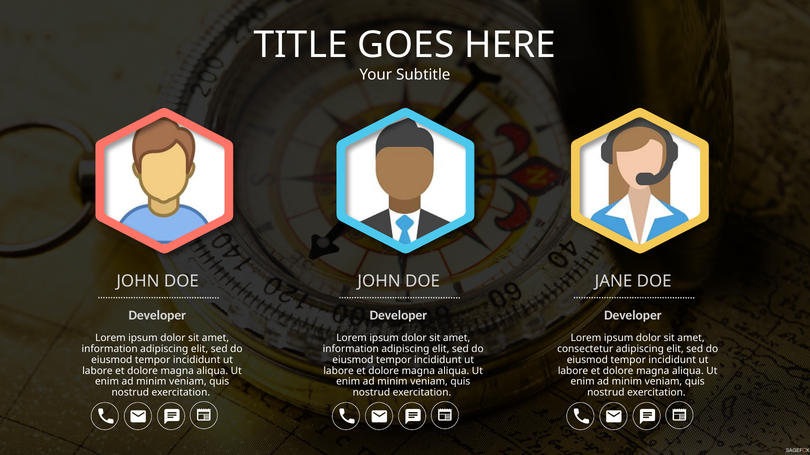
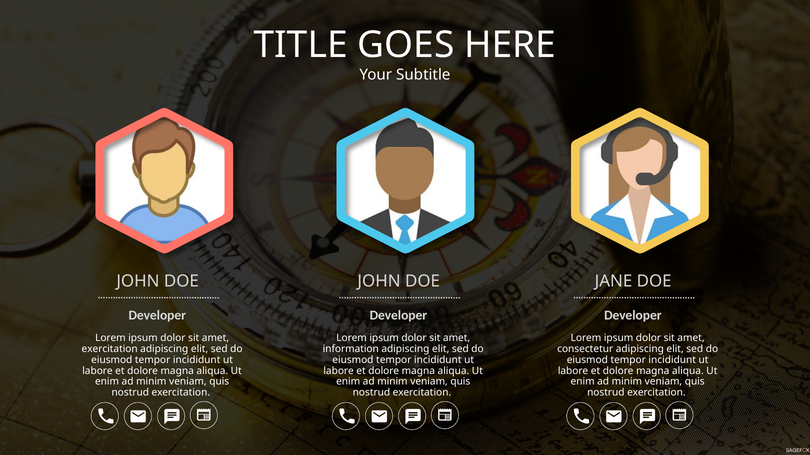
information: information -> exercitation (110, 349)
